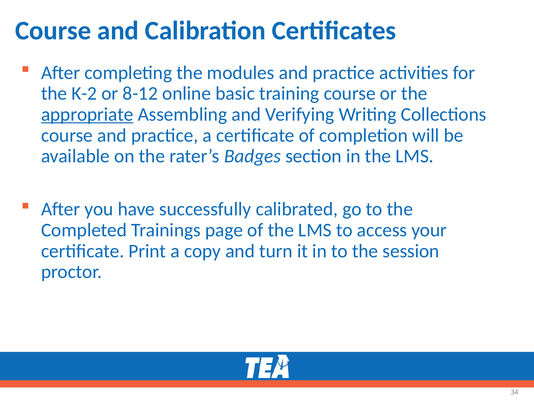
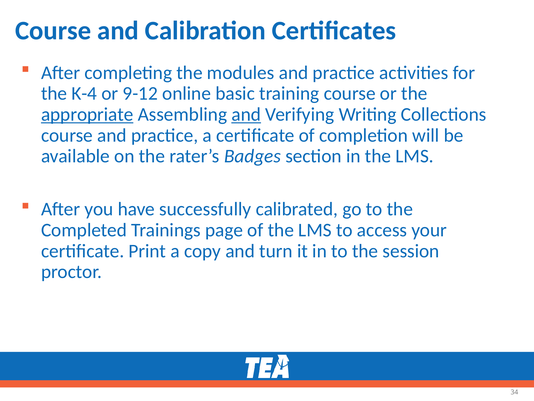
K-2: K-2 -> K-4 (84, 93)
8-12: 8-12 -> 9-12 (140, 93)
and underline: none -> present (246, 114)
